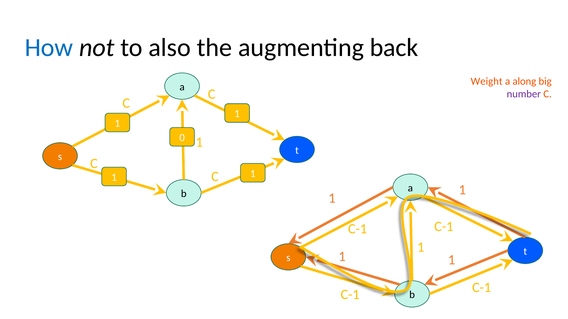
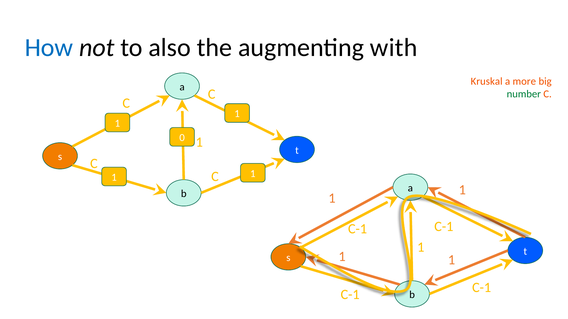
back: back -> with (394, 48)
Weight: Weight -> Kruskal (487, 81)
along: along -> more (524, 81)
number colour: purple -> green (524, 94)
